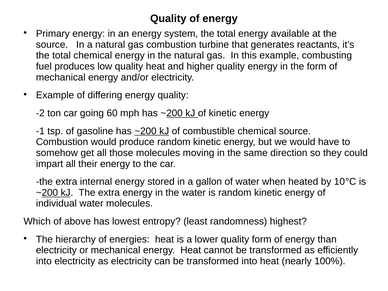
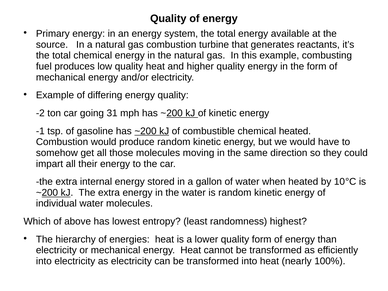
60: 60 -> 31 (112, 113)
chemical source: source -> heated (295, 131)
